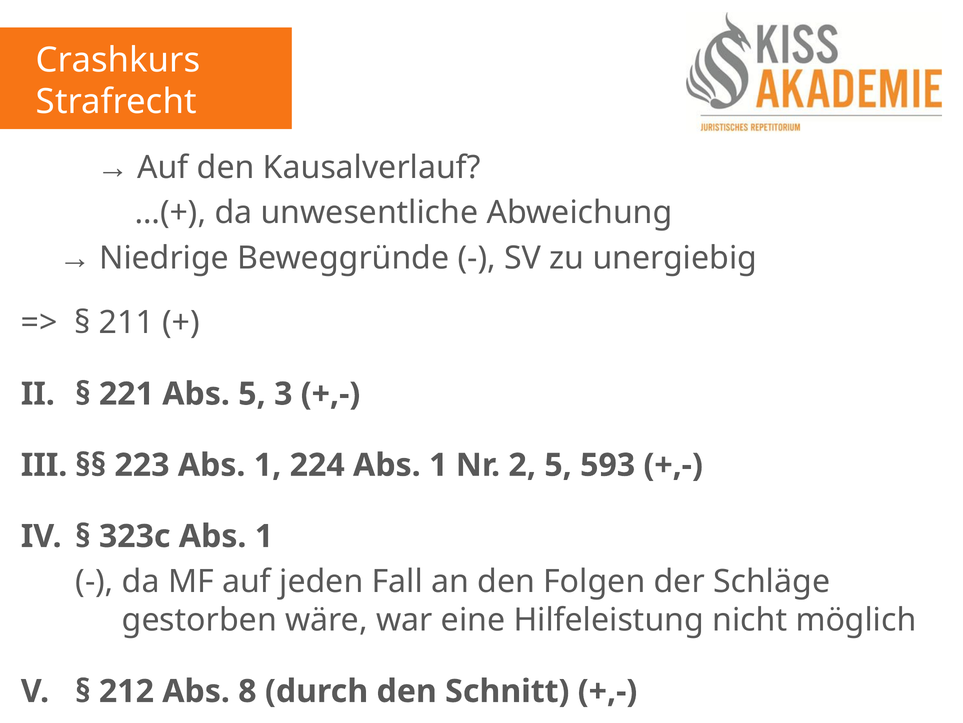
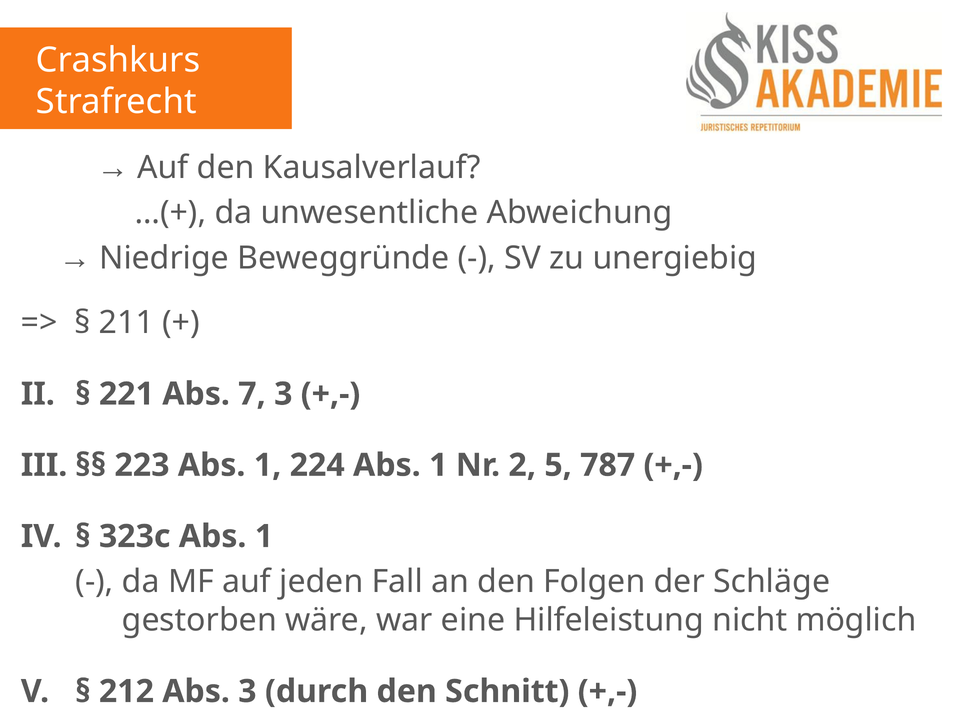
Abs 5: 5 -> 7 (252, 394)
593: 593 -> 787 (608, 465)
Abs 8: 8 -> 3 (247, 691)
